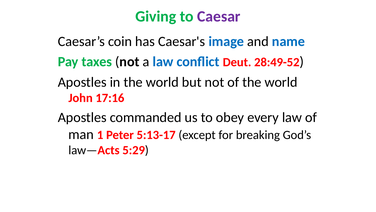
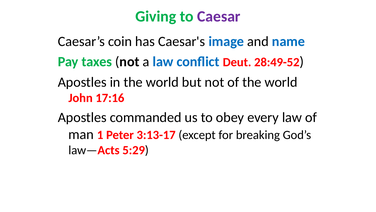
5:13-17: 5:13-17 -> 3:13-17 (156, 135)
